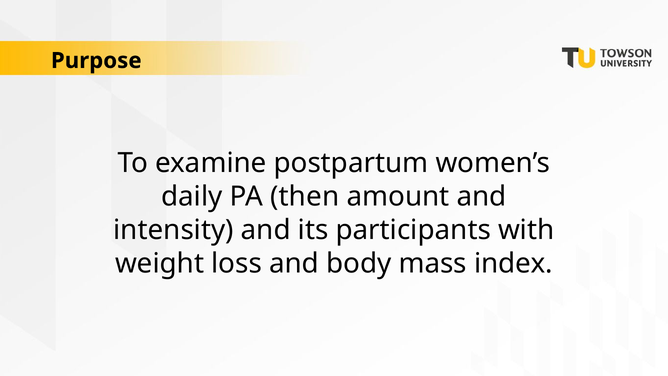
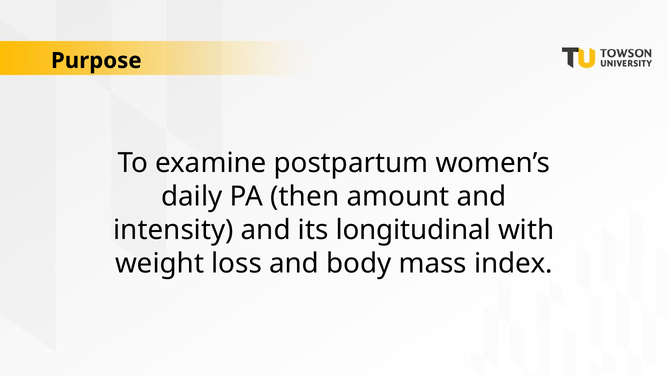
participants: participants -> longitudinal (413, 230)
